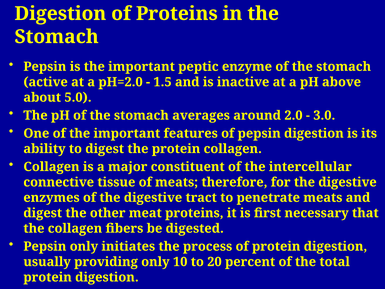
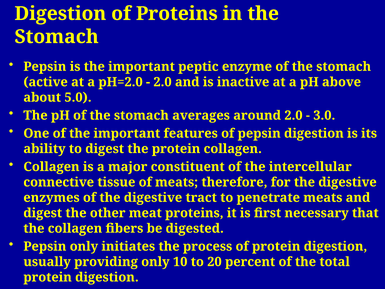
1.5: 1.5 -> 2.0 (162, 82)
